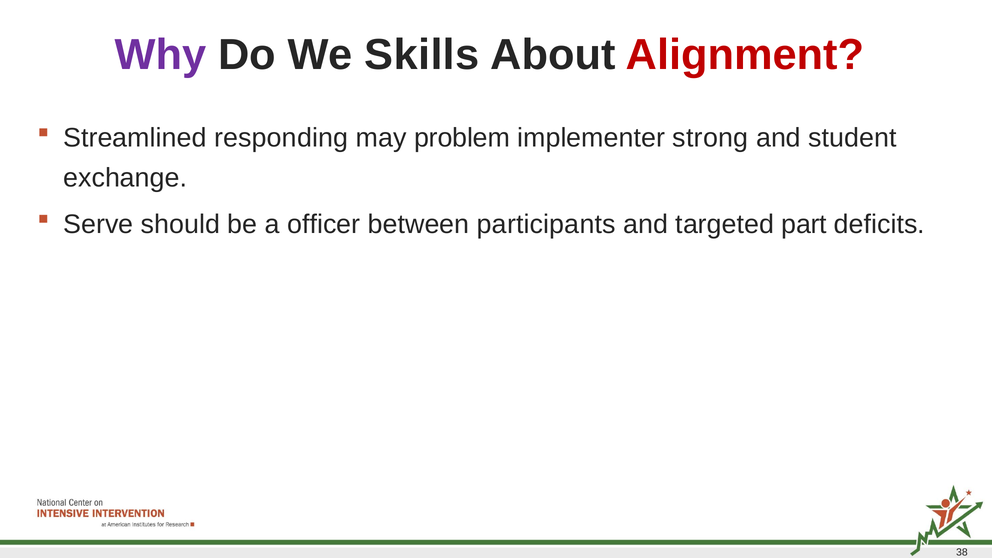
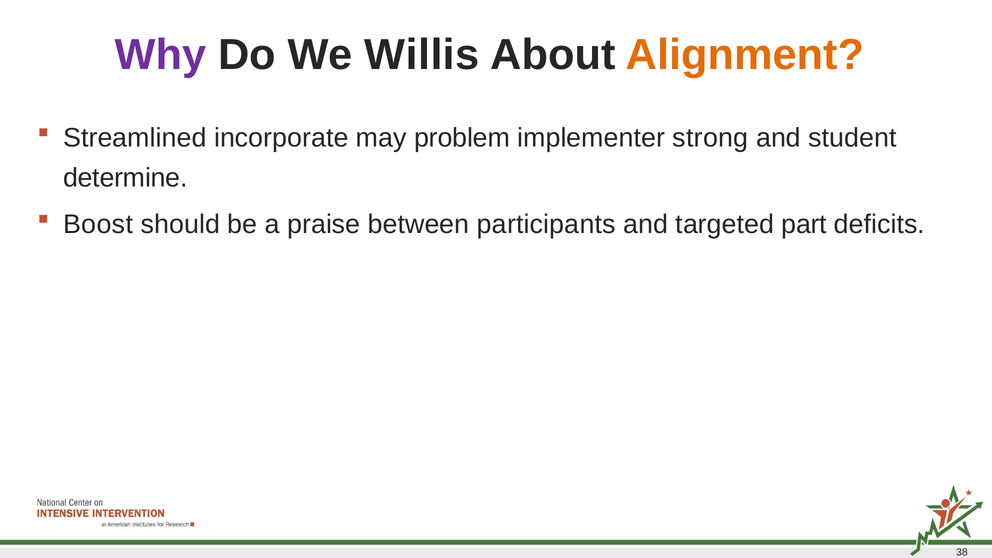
Skills: Skills -> Willis (422, 55)
Alignment colour: red -> orange (745, 55)
responding: responding -> incorporate (281, 138)
exchange: exchange -> determine (125, 178)
Serve: Serve -> Boost (98, 224)
officer: officer -> praise (324, 224)
